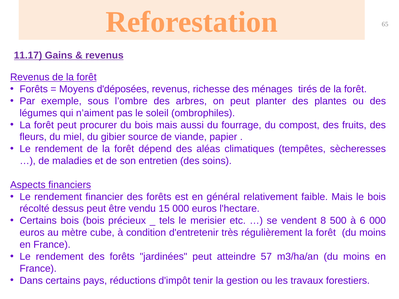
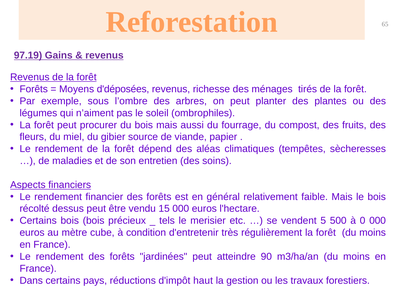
11.17: 11.17 -> 97.19 (28, 55)
8: 8 -> 5 (323, 221)
6: 6 -> 0 (363, 221)
57: 57 -> 90 (266, 257)
tenir: tenir -> haut (203, 281)
